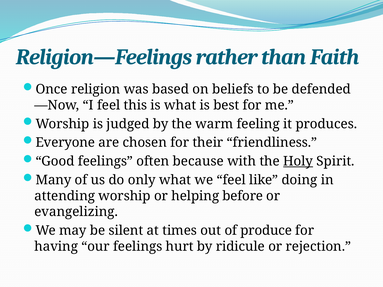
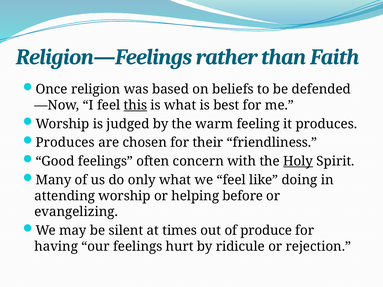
this underline: none -> present (135, 105)
Everyone: Everyone -> Produces (65, 143)
because: because -> concern (198, 161)
